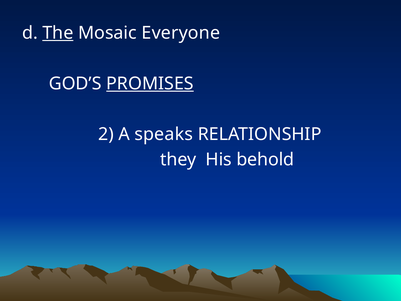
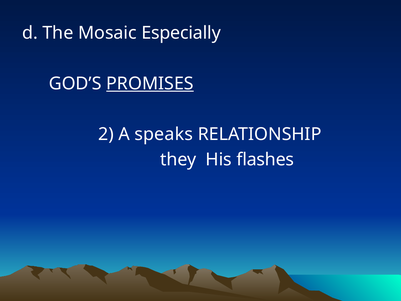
The underline: present -> none (58, 33)
Everyone: Everyone -> Especially (181, 33)
behold: behold -> flashes (265, 159)
